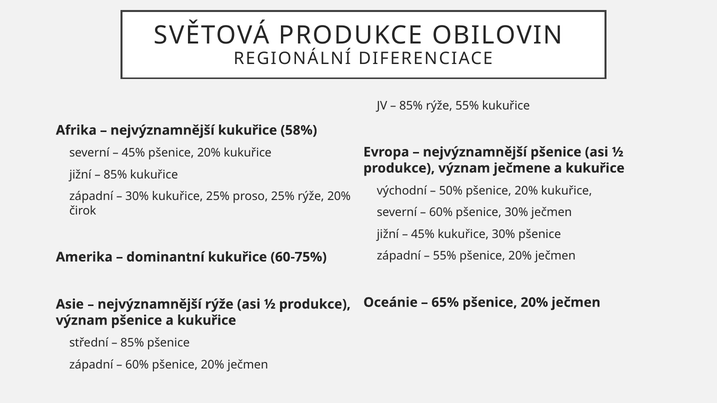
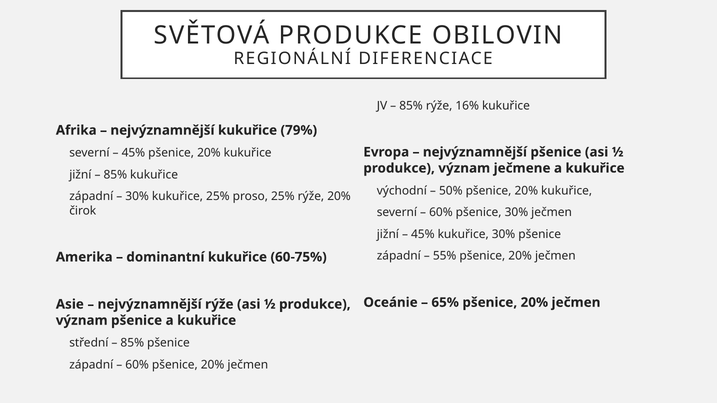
rýže 55%: 55% -> 16% (467, 106)
58%: 58% -> 79% (299, 130)
